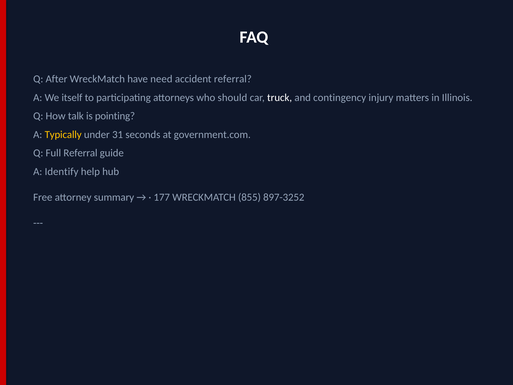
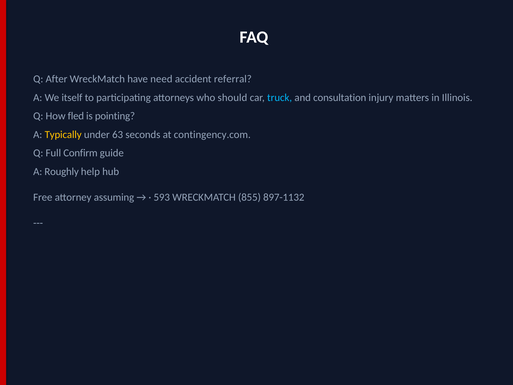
truck colour: white -> light blue (280, 97)
contingency: contingency -> consultation (340, 97)
talk: talk -> fled (76, 116)
31: 31 -> 63 (118, 134)
government.com: government.com -> contingency.com (212, 134)
Full Referral: Referral -> Confirm (80, 153)
Identify: Identify -> Roughly (62, 172)
summary: summary -> assuming (114, 197)
177: 177 -> 593 (162, 197)
897-3252: 897-3252 -> 897-1132 (284, 197)
